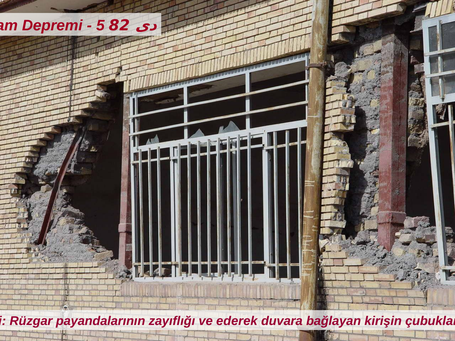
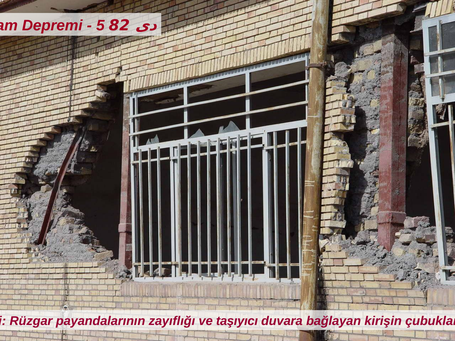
ederek: ederek -> taşıyıcı (237, 321)
